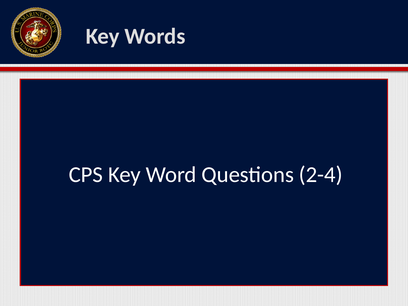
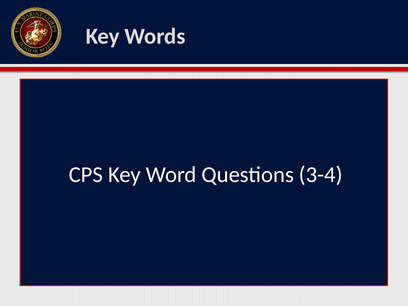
2-4: 2-4 -> 3-4 (321, 175)
